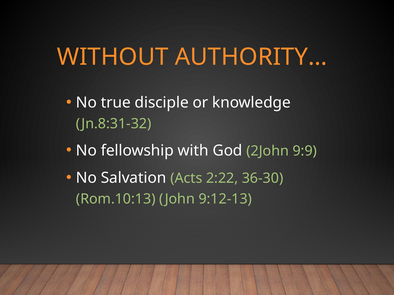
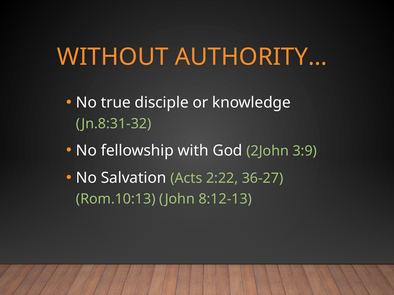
9:9: 9:9 -> 3:9 (305, 151)
36-30: 36-30 -> 36-27 (263, 179)
9:12-13: 9:12-13 -> 8:12-13 (225, 199)
